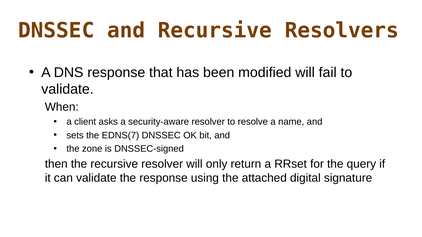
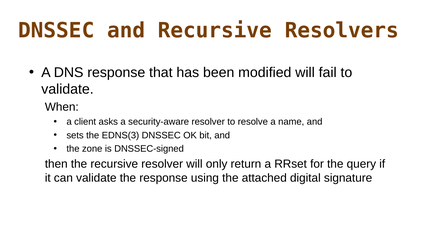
EDNS(7: EDNS(7 -> EDNS(3 (120, 136)
